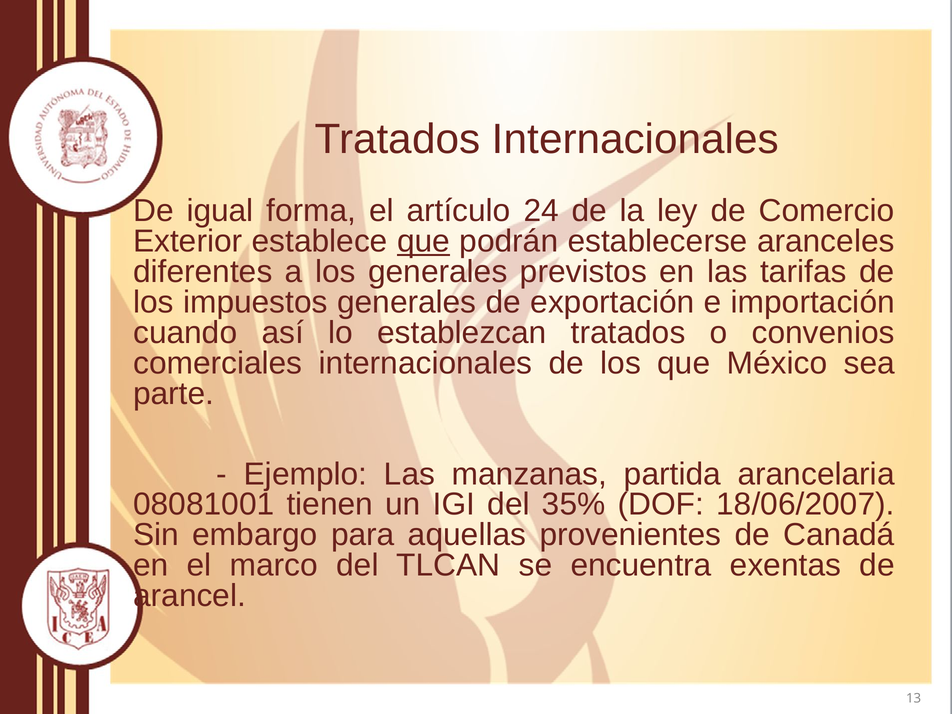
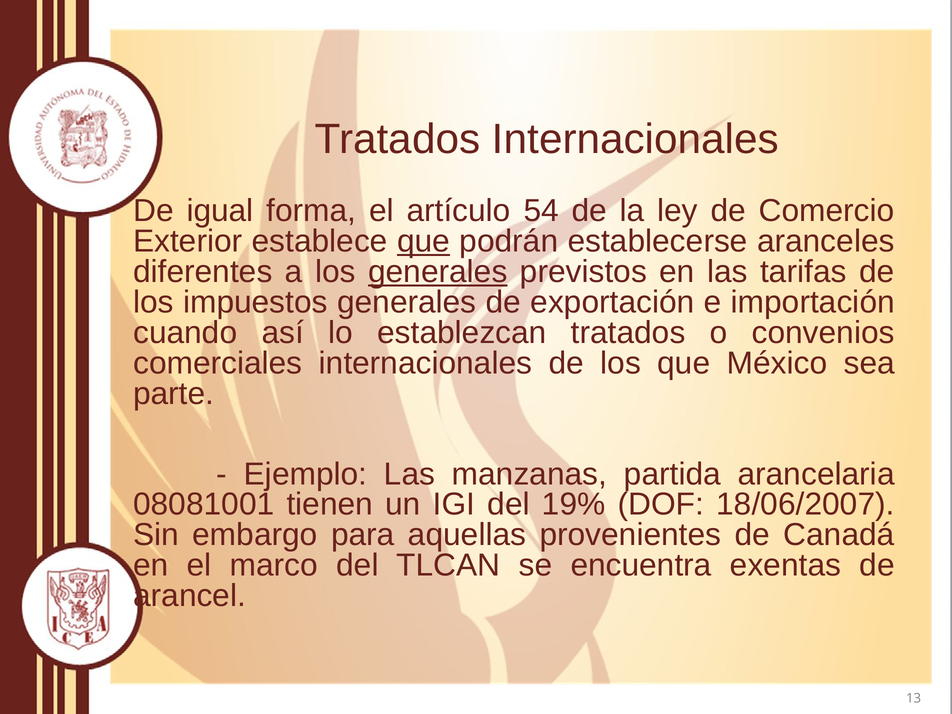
24: 24 -> 54 (541, 211)
generales underline: none -> present (438, 272)
35%: 35% -> 19% (574, 505)
